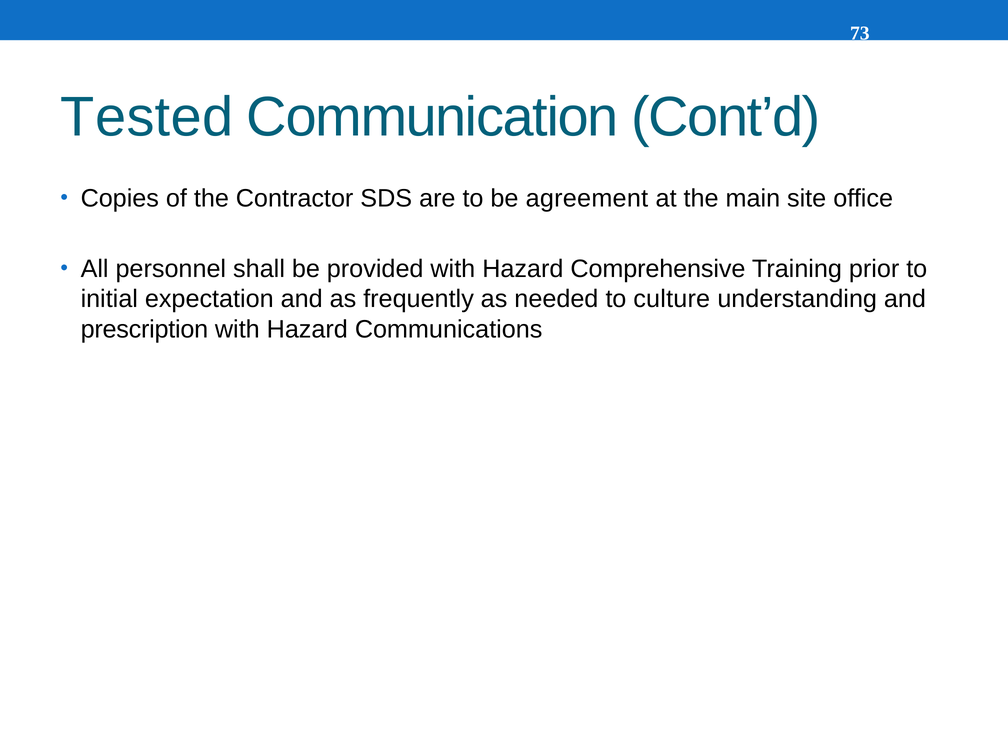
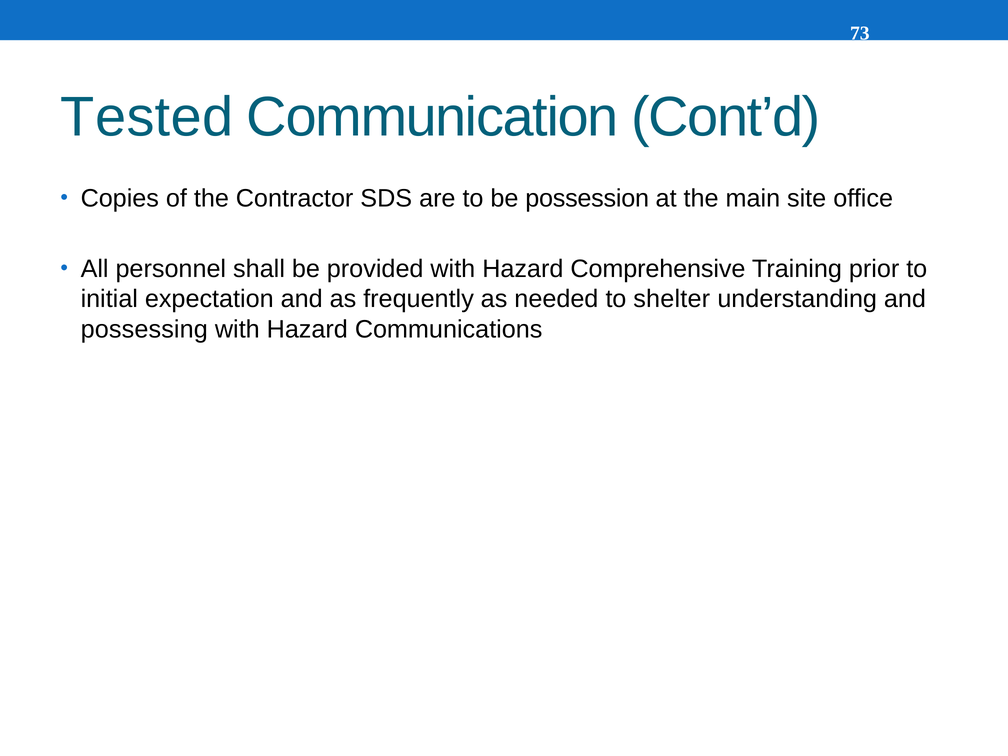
agreement: agreement -> possession (587, 198)
culture: culture -> shelter (672, 299)
prescription: prescription -> possessing (144, 329)
